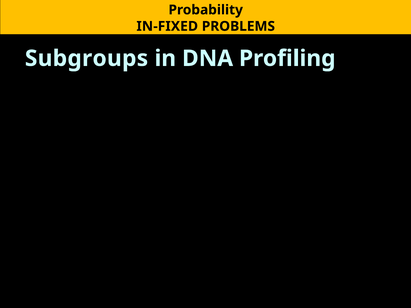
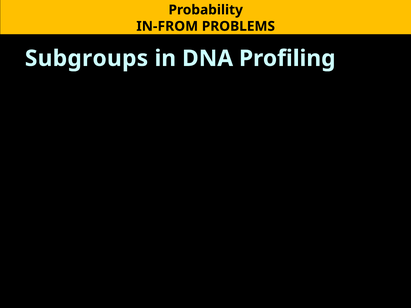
IN-FIXED: IN-FIXED -> IN-FROM (167, 26)
